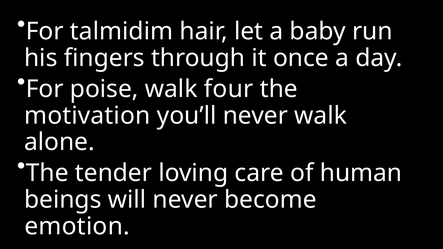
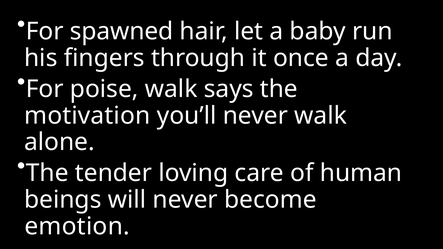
talmidim: talmidim -> spawned (122, 32)
four: four -> says (229, 89)
